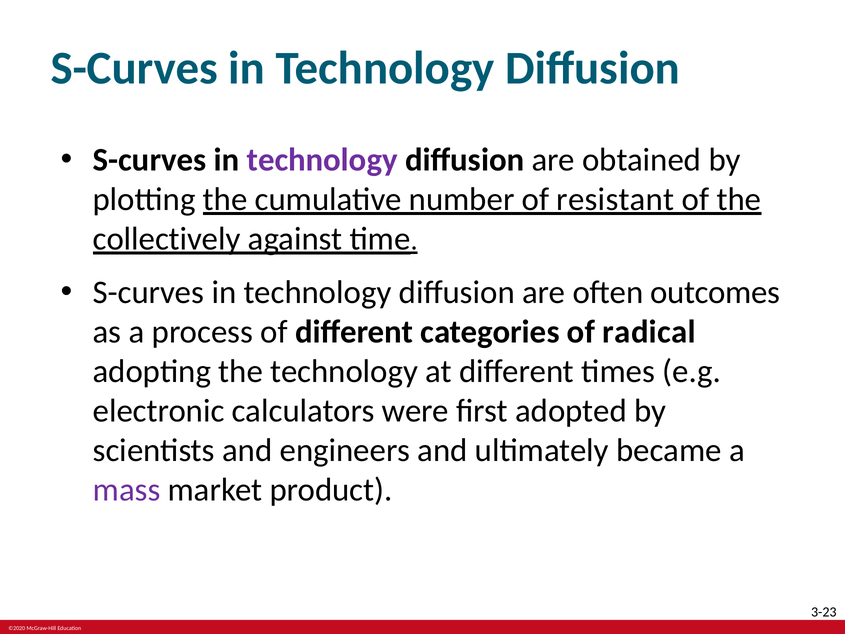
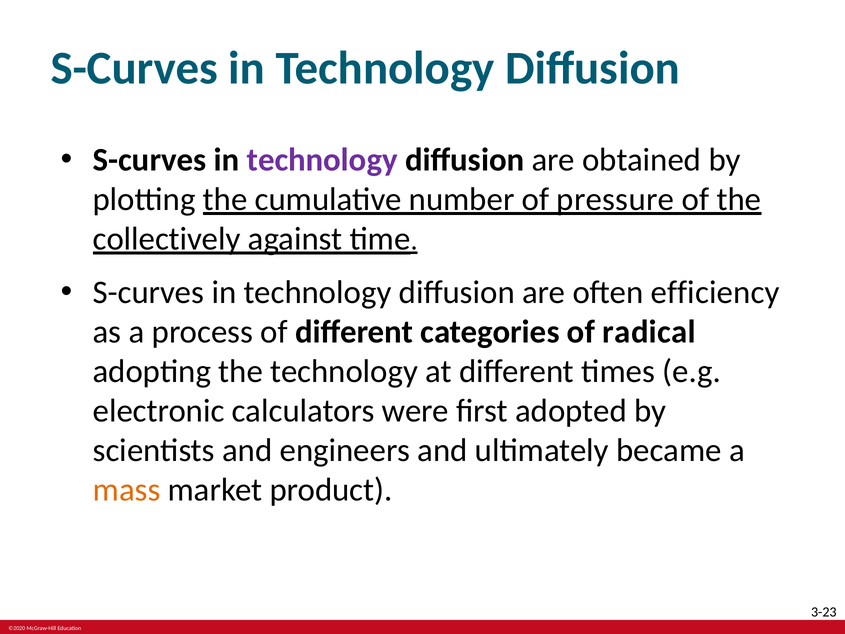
resistant: resistant -> pressure (615, 199)
outcomes: outcomes -> efficiency (715, 292)
mass colour: purple -> orange (127, 490)
